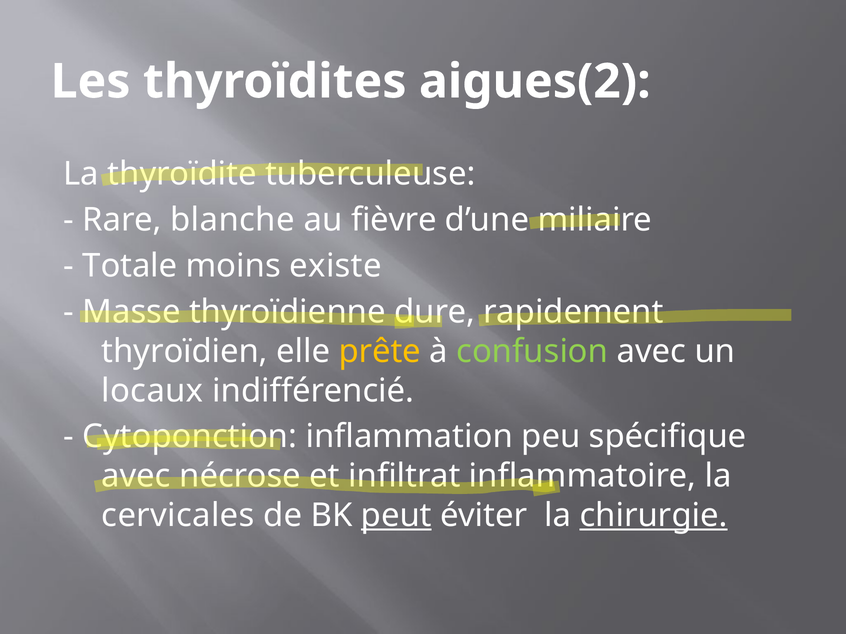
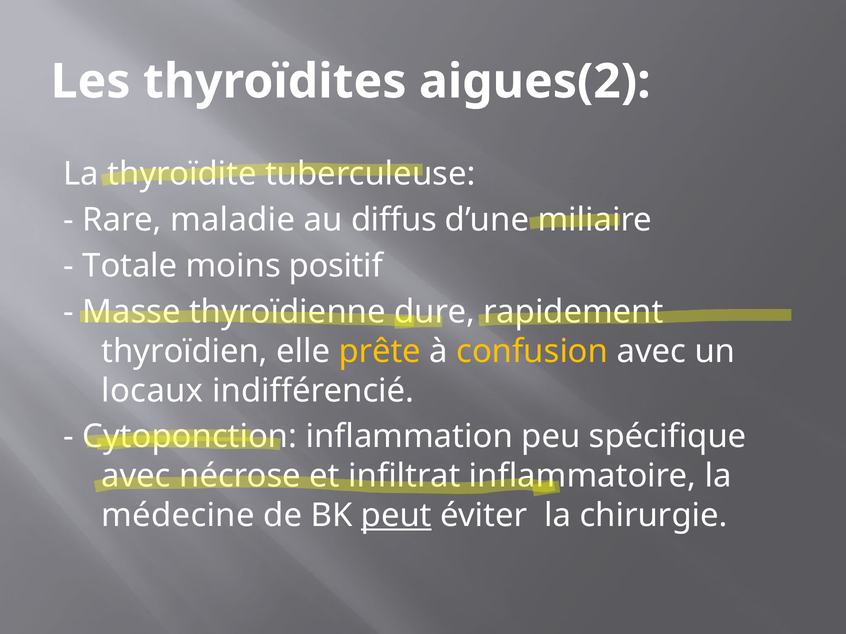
blanche: blanche -> maladie (233, 220)
fièvre: fièvre -> diffus (394, 220)
existe: existe -> positif (336, 266)
confusion colour: light green -> yellow (532, 352)
cervicales: cervicales -> médecine (178, 516)
chirurgie underline: present -> none (654, 516)
